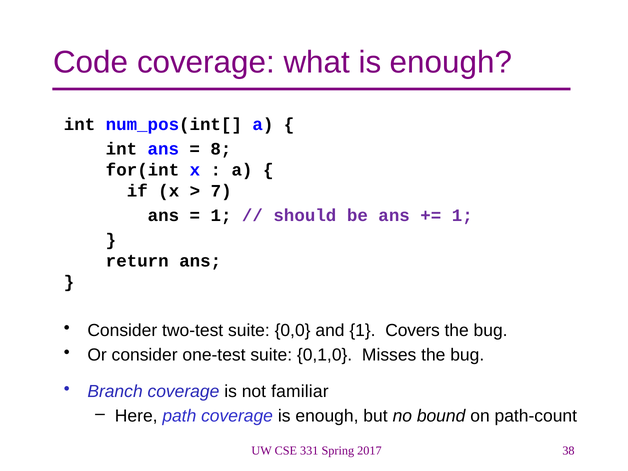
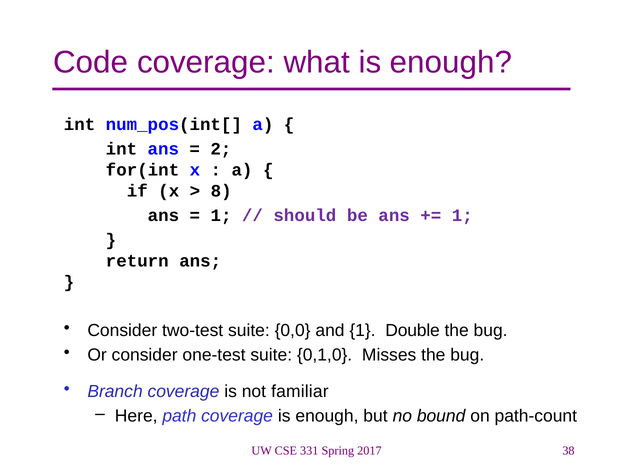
8: 8 -> 2 (221, 149)
7: 7 -> 8 (221, 191)
Covers: Covers -> Double (413, 331)
